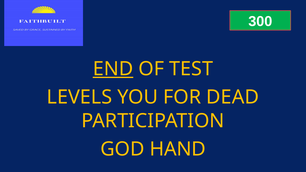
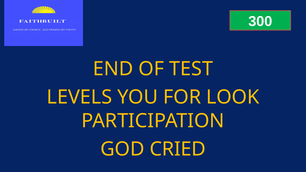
END underline: present -> none (113, 69)
DEAD: DEAD -> LOOK (233, 97)
HAND: HAND -> CRIED (178, 149)
